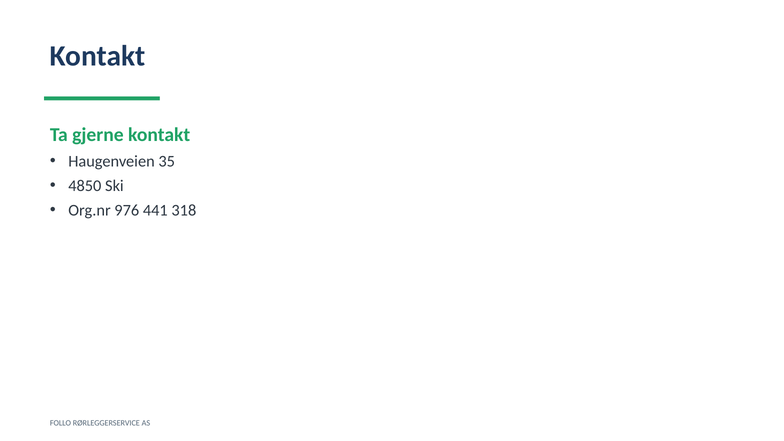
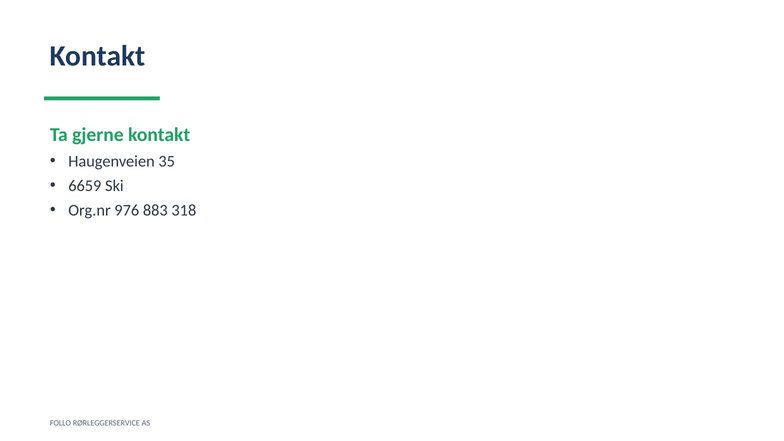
4850: 4850 -> 6659 (85, 186)
441: 441 -> 883 (155, 210)
